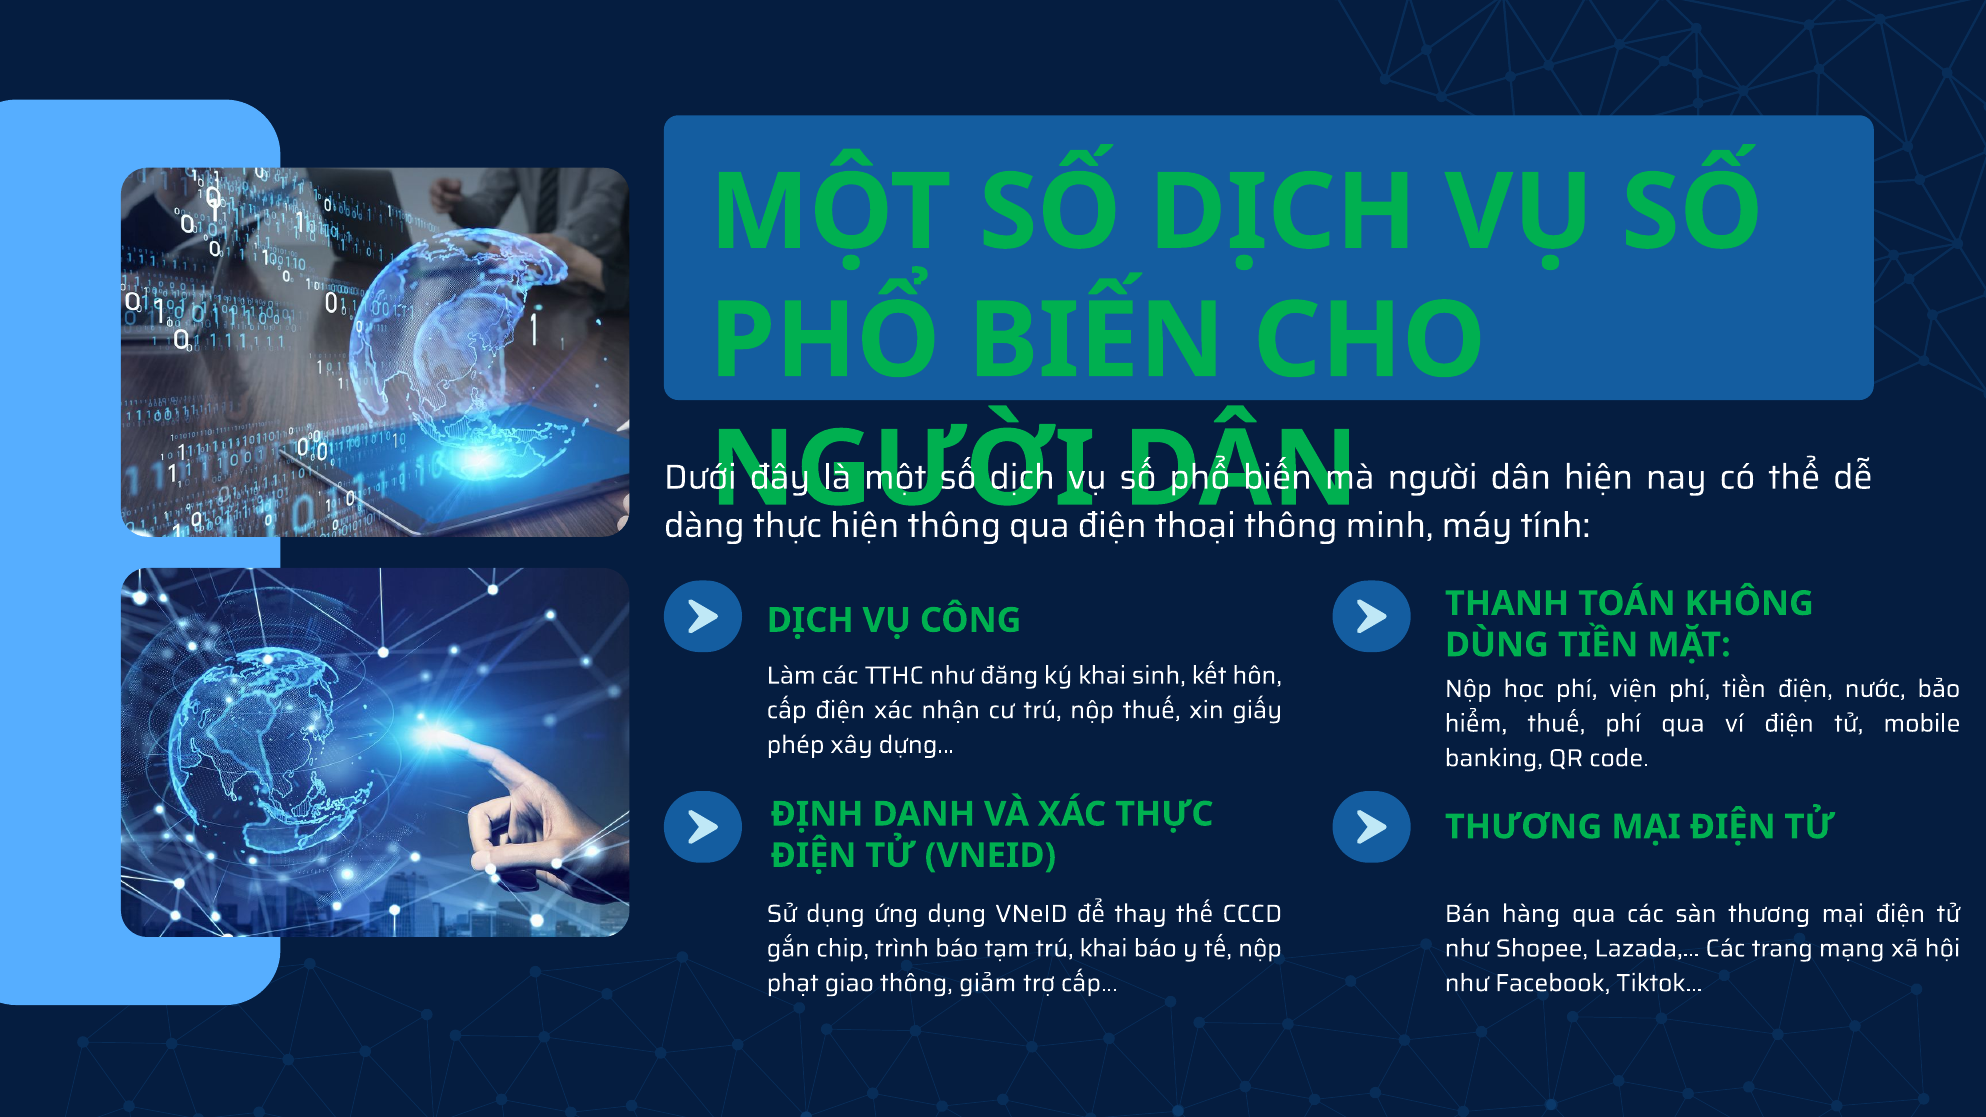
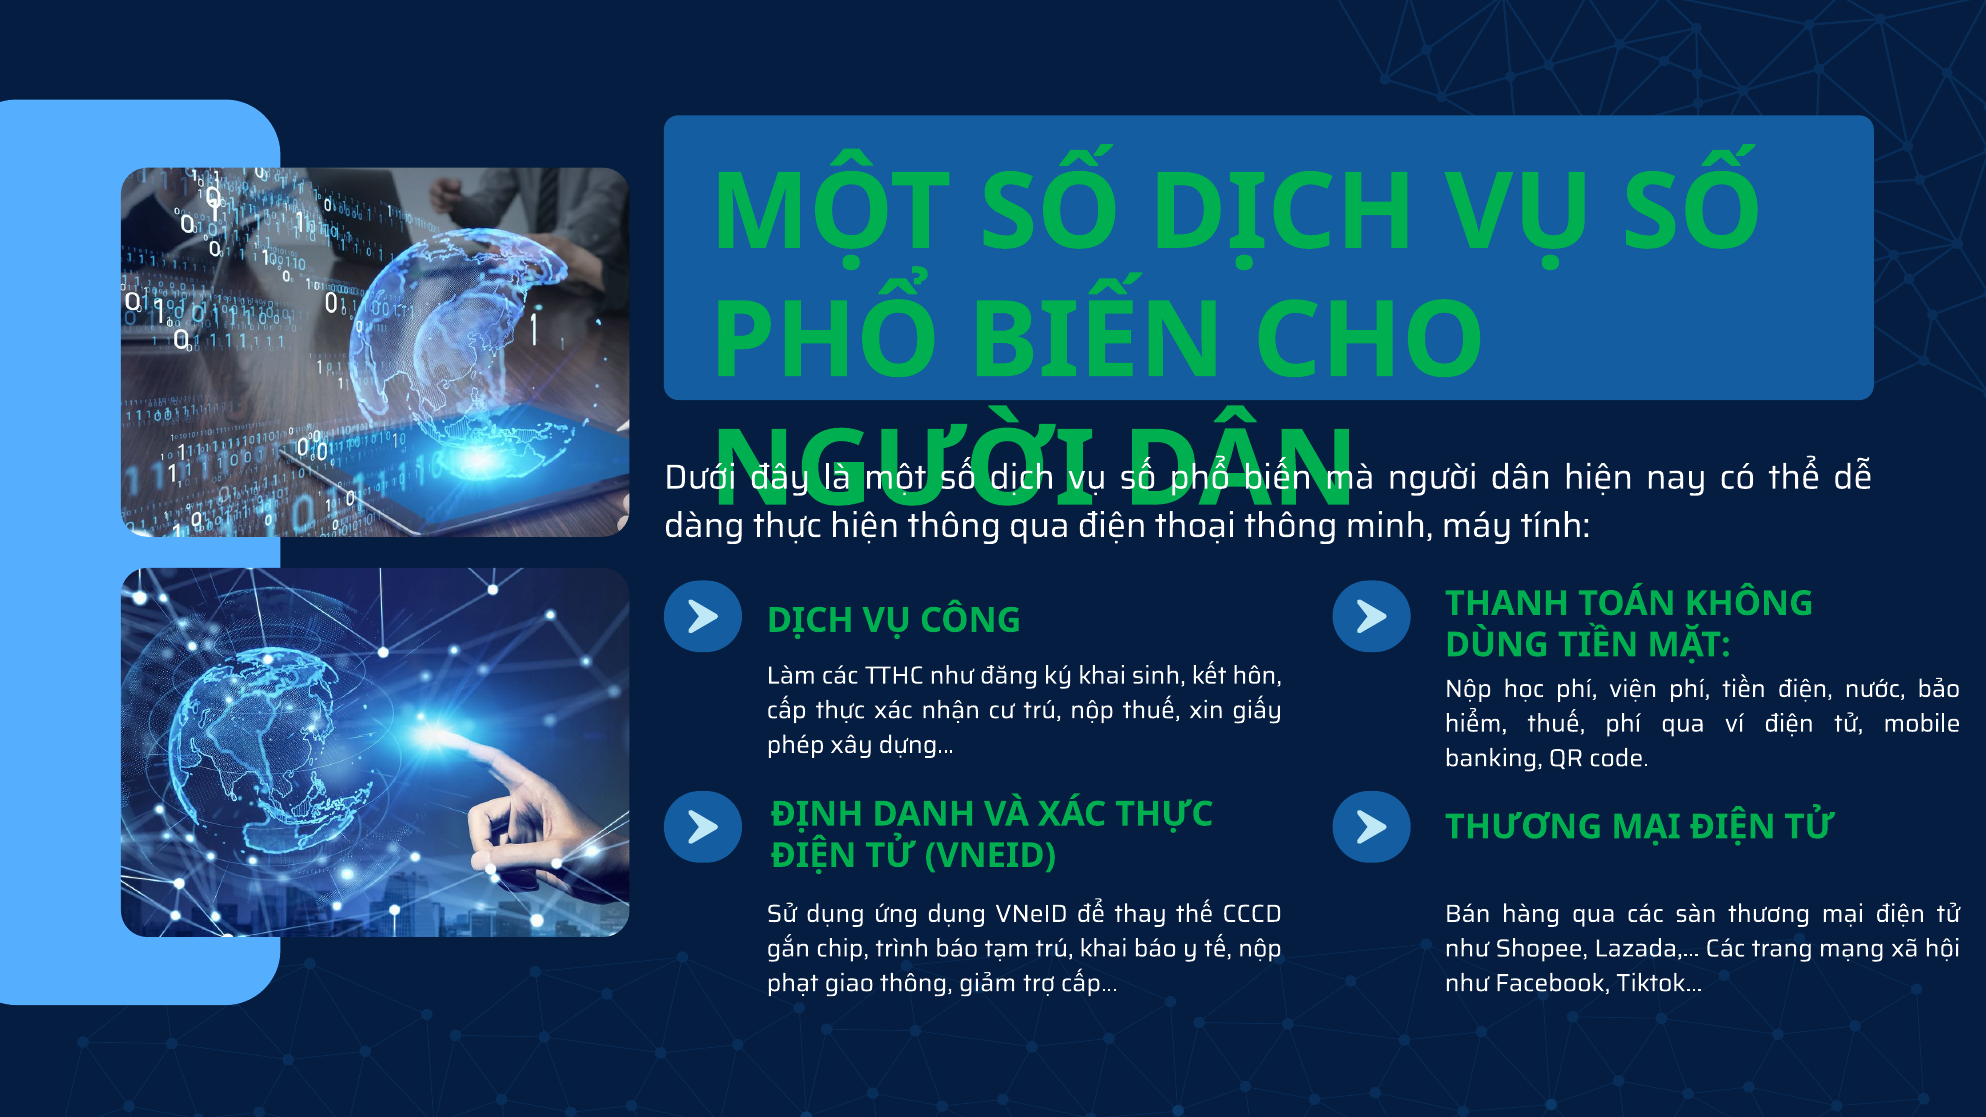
cấp điện: điện -> thực (840, 710)
